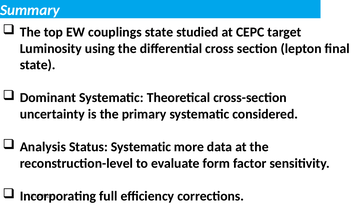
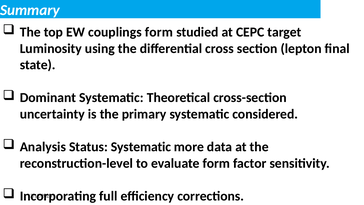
couplings state: state -> form (159, 32)
